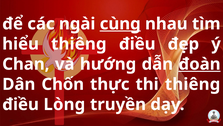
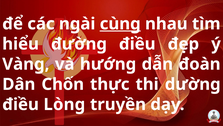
thiêng: thiêng -> đường (79, 44)
Chan: Chan -> Vàng (26, 64)
đoàn underline: present -> none (200, 64)
thi thiêng: thiêng -> dường (193, 84)
